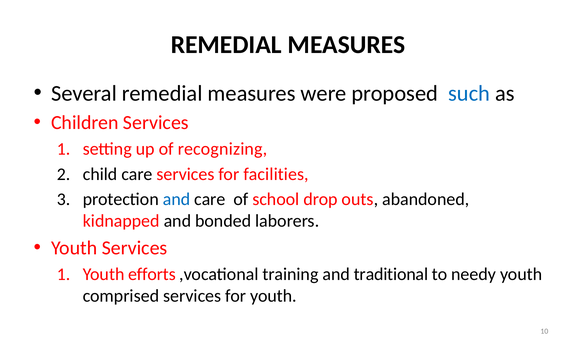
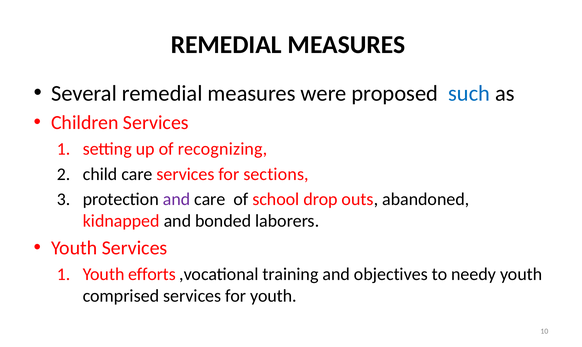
facilities: facilities -> sections (276, 174)
and colour: blue -> purple (177, 199)
traditional: traditional -> objectives (391, 274)
